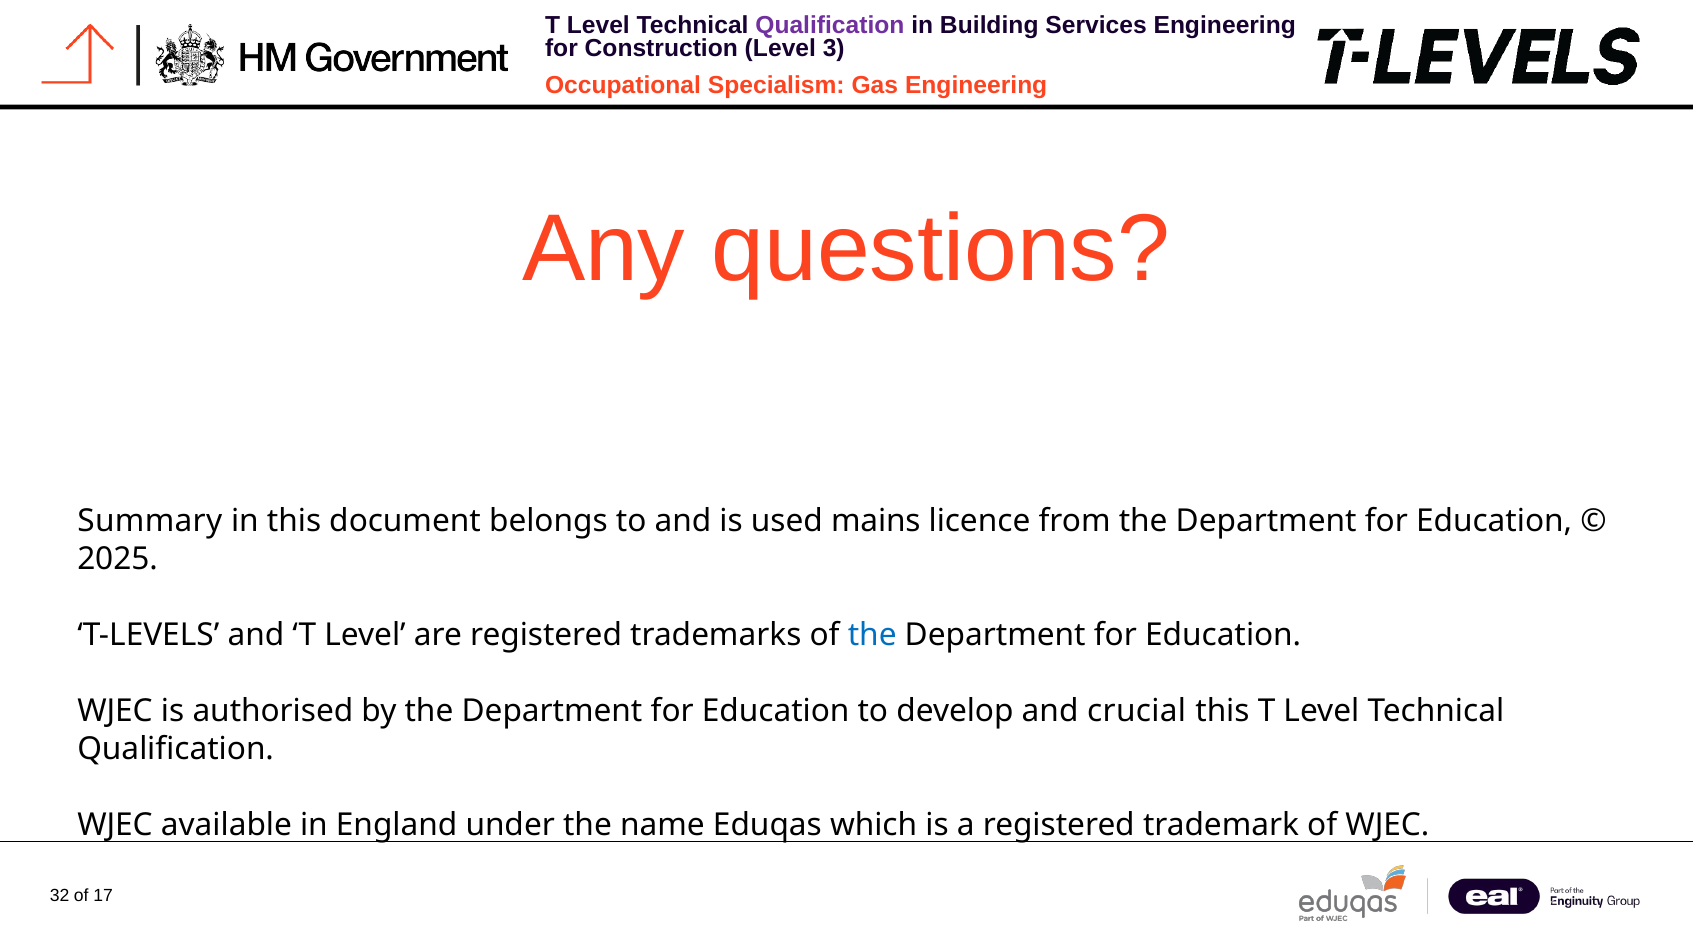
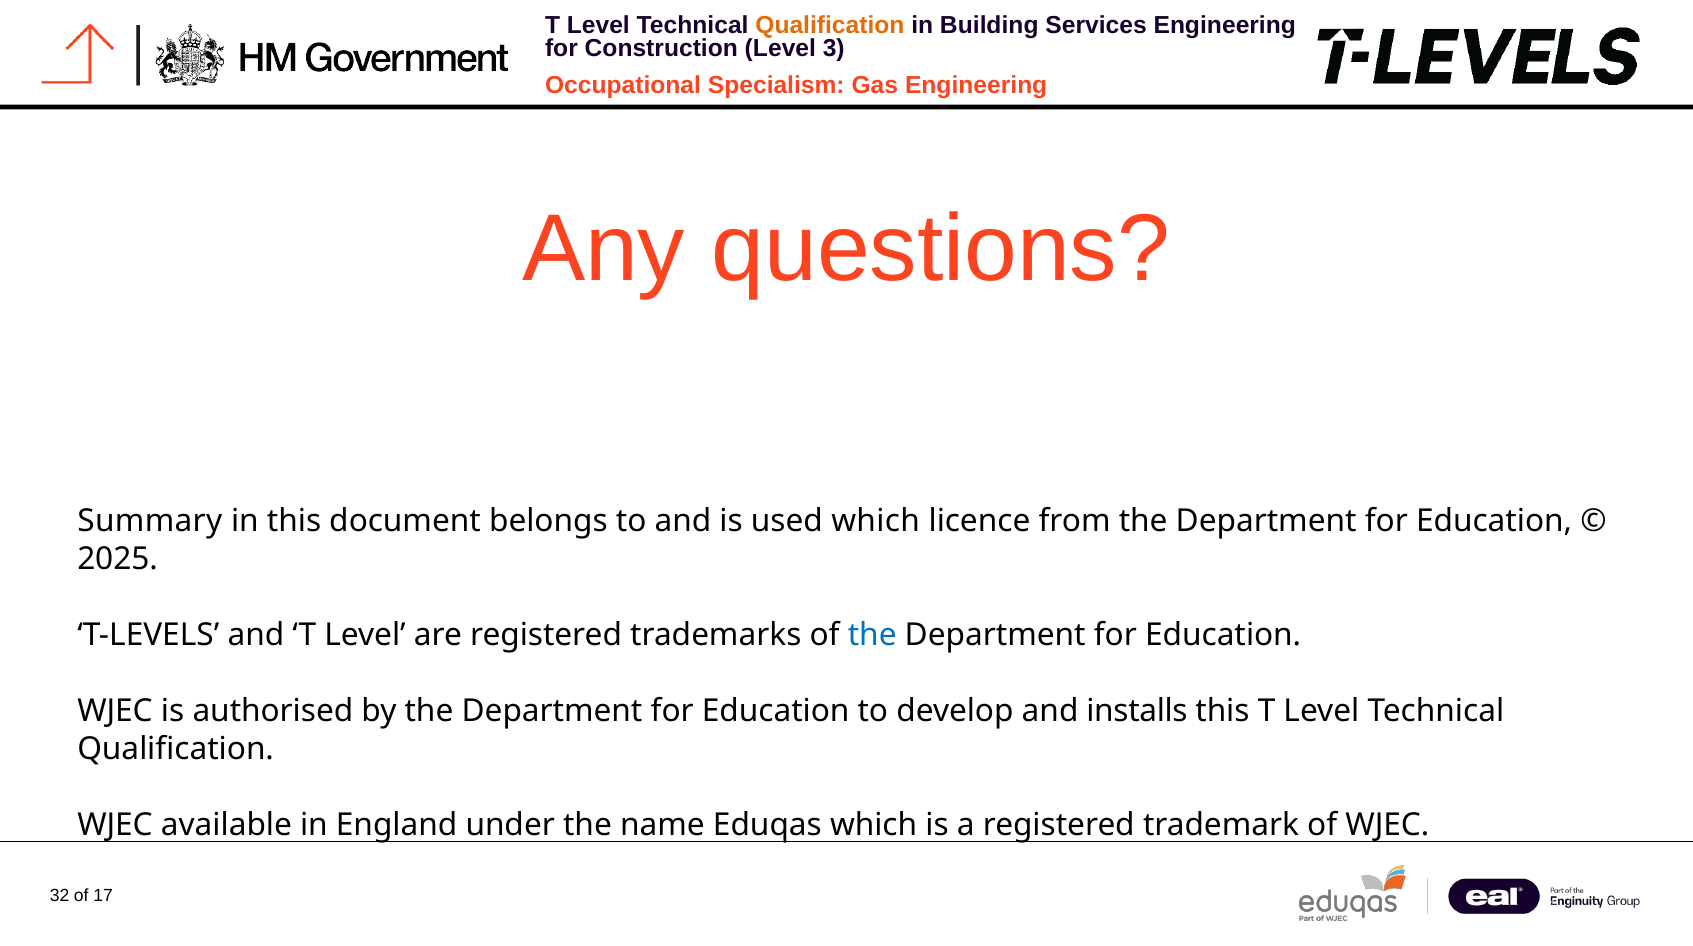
Qualification colour: purple -> orange (830, 26)
used mains: mains -> which (876, 521)
crucial: crucial -> installs (1137, 711)
